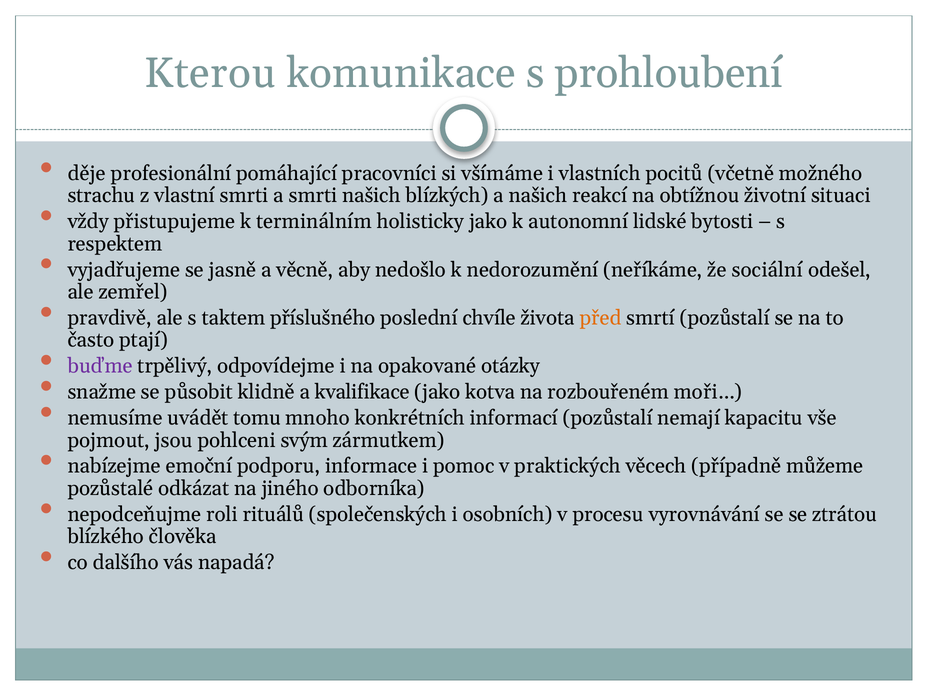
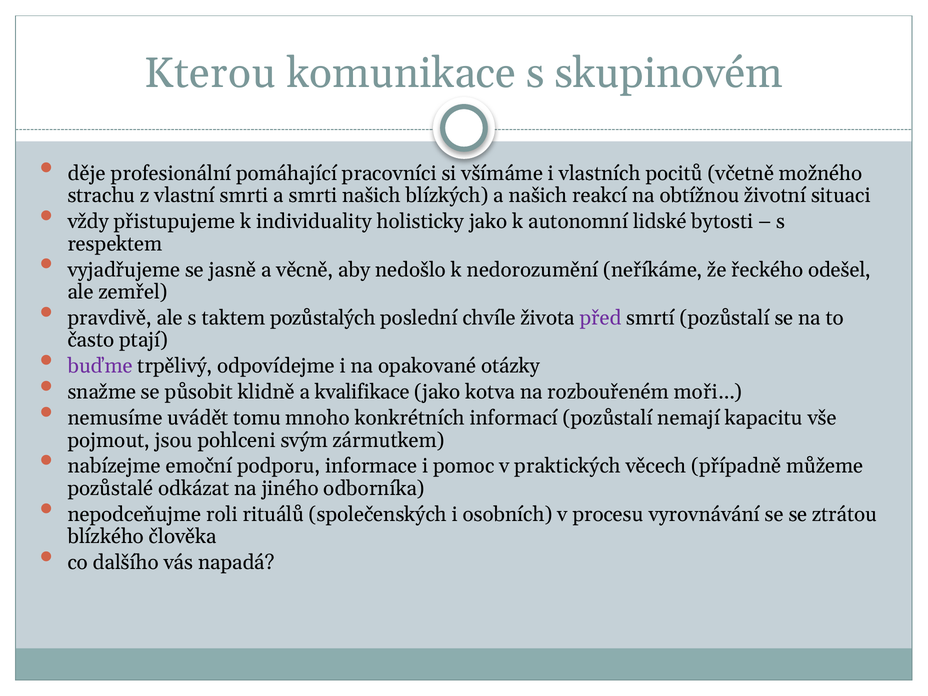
prohloubení: prohloubení -> skupinovém (669, 73)
terminálním: terminálním -> individuality (314, 222)
sociální: sociální -> řeckého (767, 270)
příslušného: příslušného -> pozůstalých (323, 318)
před colour: orange -> purple (601, 318)
